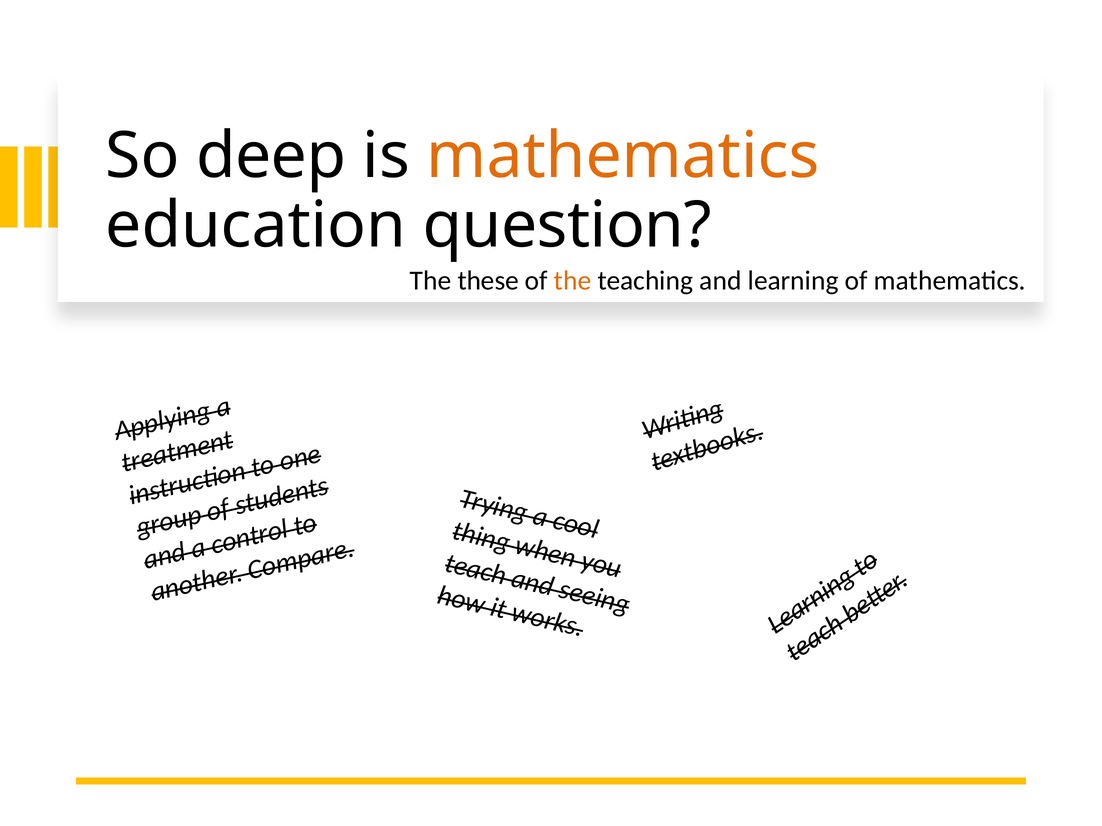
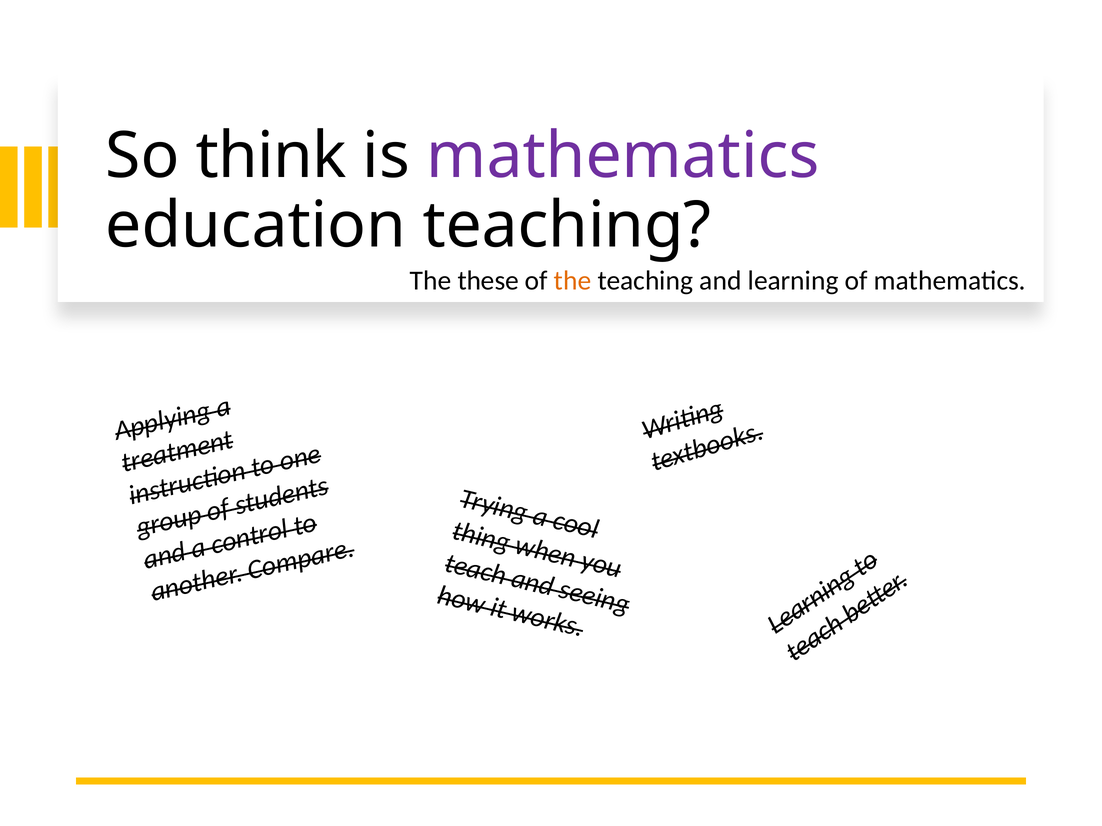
deep: deep -> think (271, 156)
mathematics colour: orange -> purple (623, 156)
education question: question -> teaching (567, 226)
